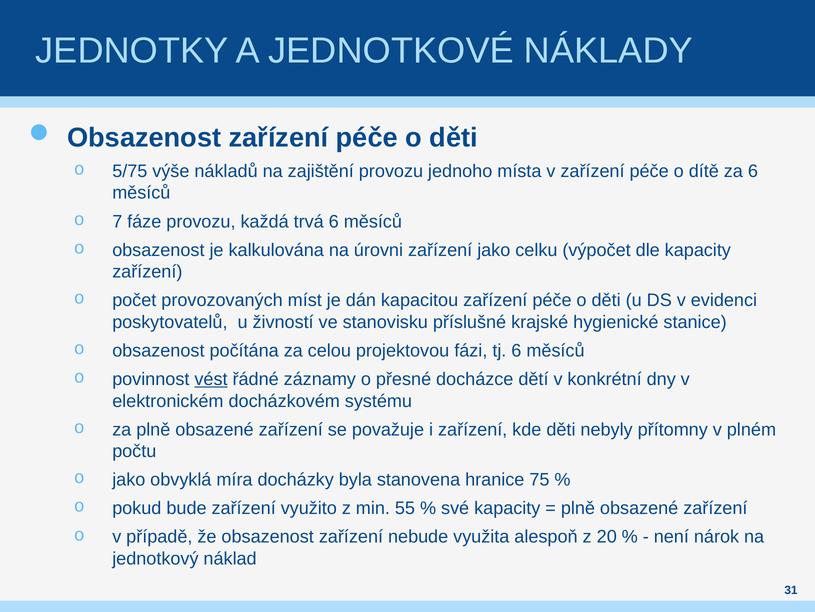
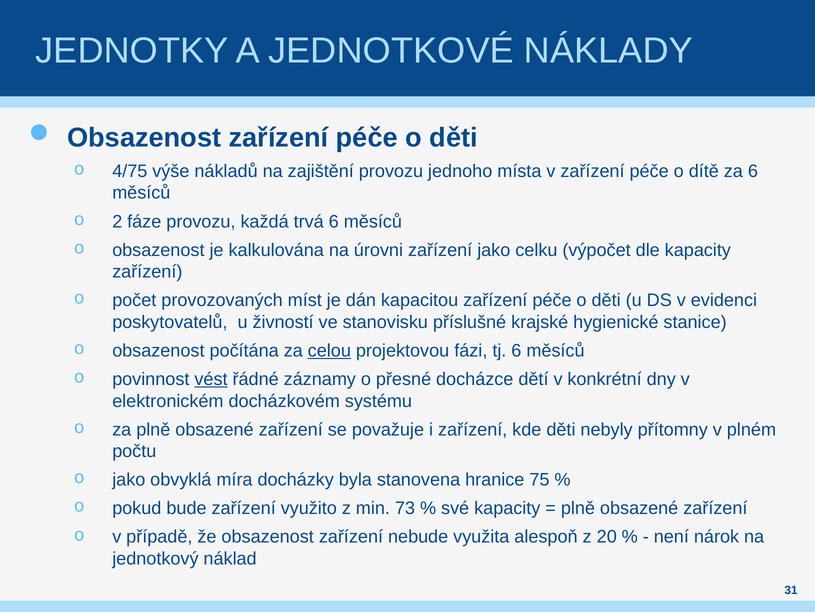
5/75: 5/75 -> 4/75 (130, 171)
7: 7 -> 2 (117, 221)
celou underline: none -> present (329, 350)
55: 55 -> 73 (405, 508)
